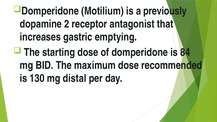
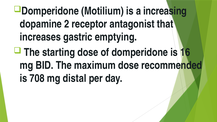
previously: previously -> increasing (165, 11)
84: 84 -> 16 (185, 52)
130: 130 -> 708 (37, 78)
